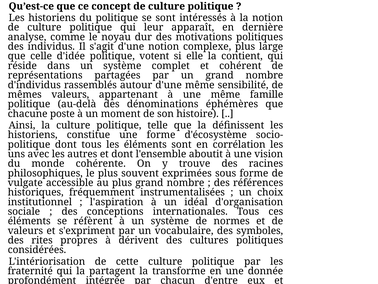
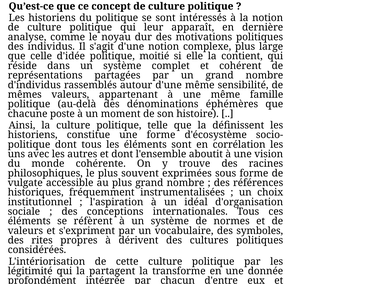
votent: votent -> moitié (154, 56)
fraternité: fraternité -> légitimité (30, 271)
